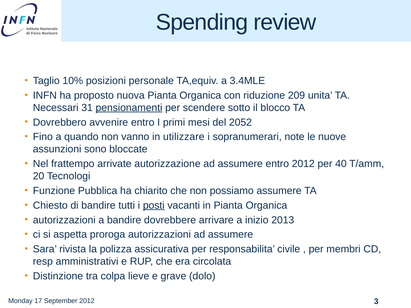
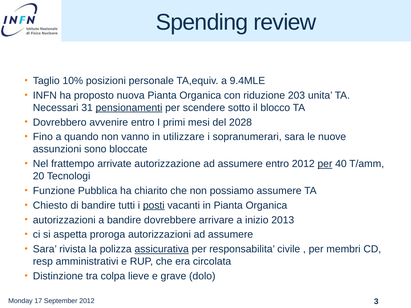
3.4MLE: 3.4MLE -> 9.4MLE (247, 81)
209: 209 -> 203 (296, 95)
2052: 2052 -> 2028 (241, 122)
sopranumerari note: note -> sara (294, 137)
per underline: none -> present (325, 164)
assicurativa underline: none -> present (162, 249)
